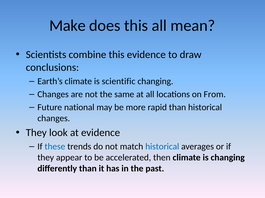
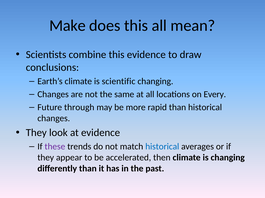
From: From -> Every (215, 95)
national: national -> through (79, 108)
these colour: blue -> purple (55, 147)
